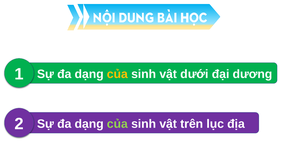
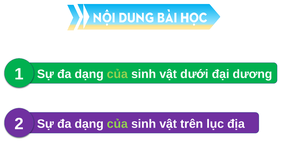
của colour: yellow -> light green (117, 74)
